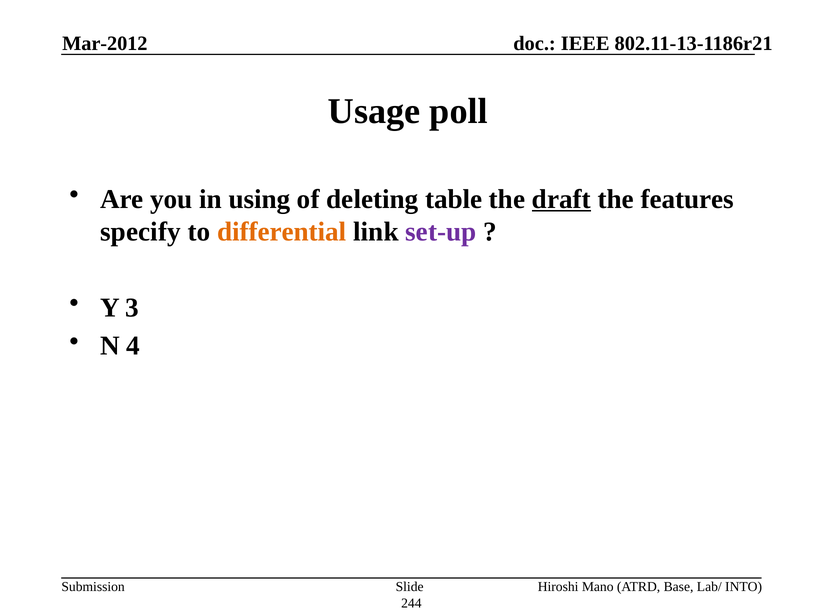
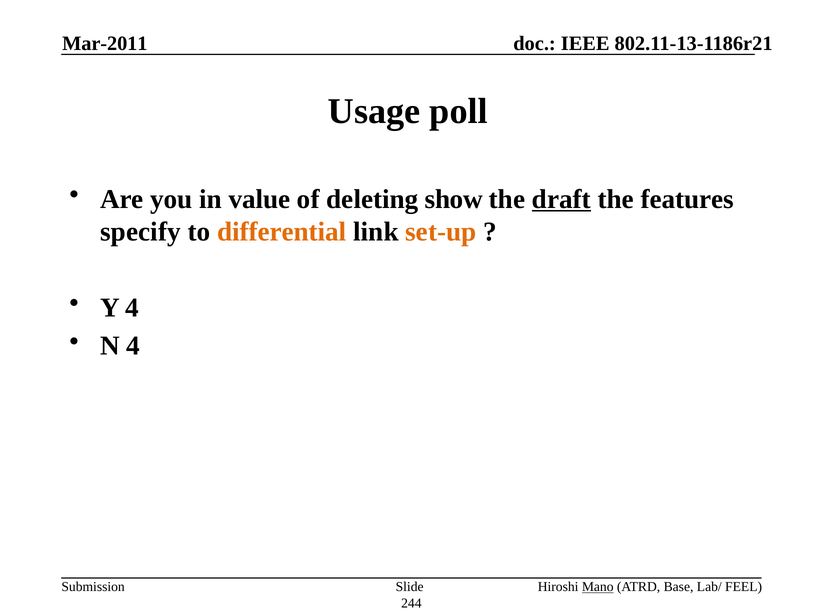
Mar-2012: Mar-2012 -> Mar-2011 (105, 44)
using: using -> value (260, 199)
table: table -> show (454, 199)
set-up colour: purple -> orange (441, 232)
Y 3: 3 -> 4 (132, 308)
Mano underline: none -> present (598, 587)
INTO: INTO -> FEEL (744, 587)
